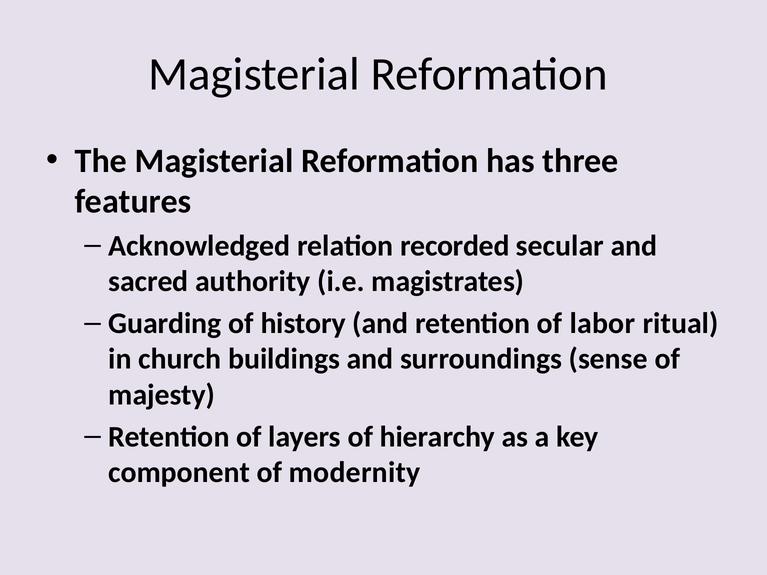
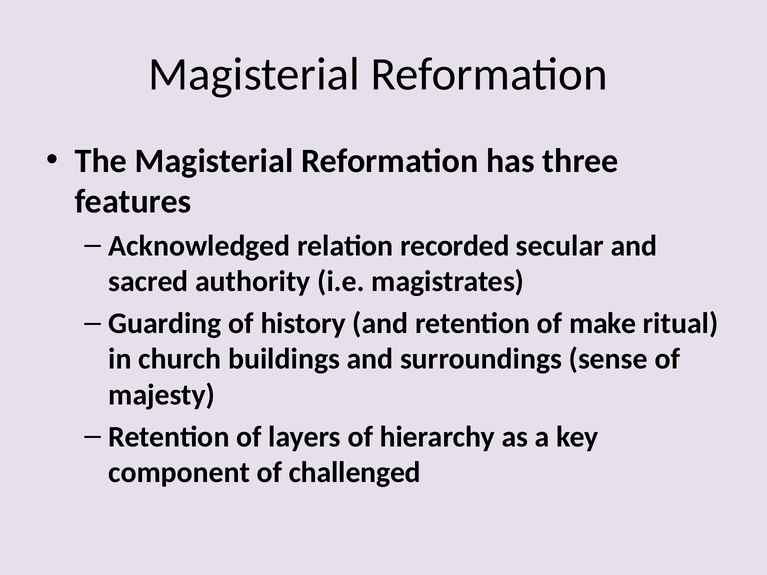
labor: labor -> make (603, 323)
modernity: modernity -> challenged (355, 473)
